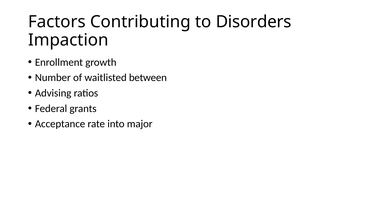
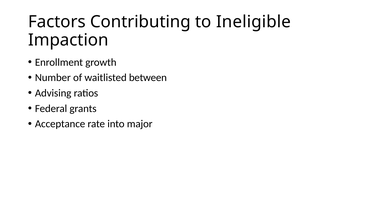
Disorders: Disorders -> Ineligible (254, 22)
